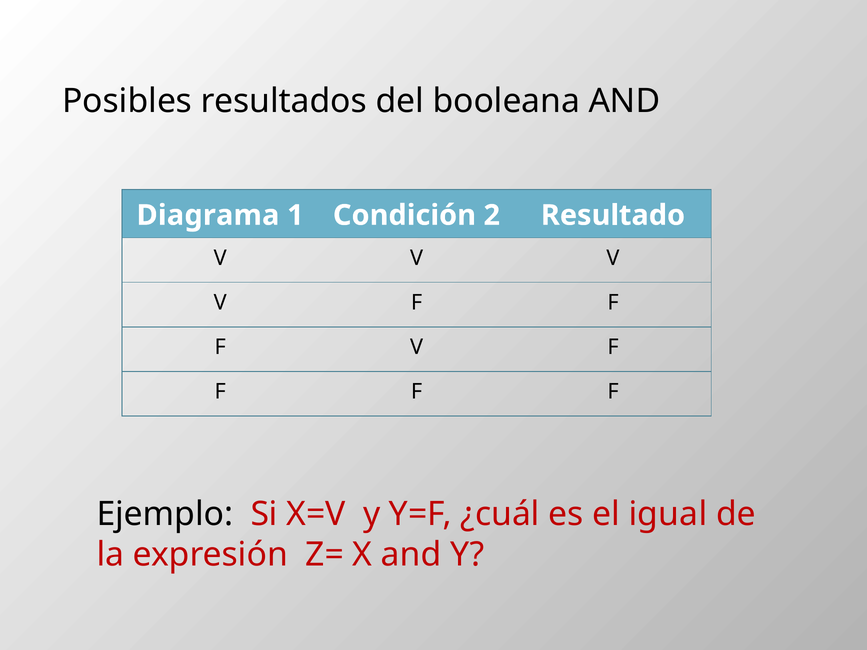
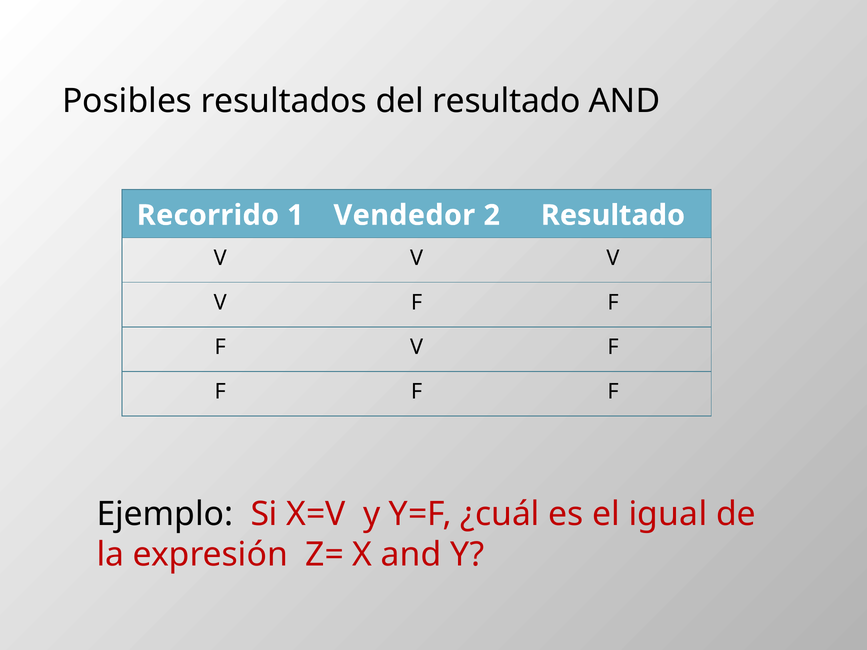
del booleana: booleana -> resultado (506, 101)
Diagrama: Diagrama -> Recorrido (208, 215)
Condición: Condición -> Vendedor (404, 215)
